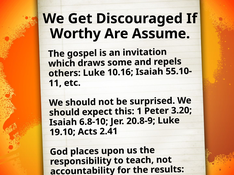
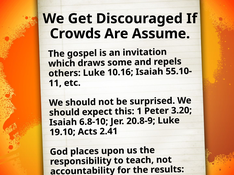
Worthy: Worthy -> Crowds (75, 34)
